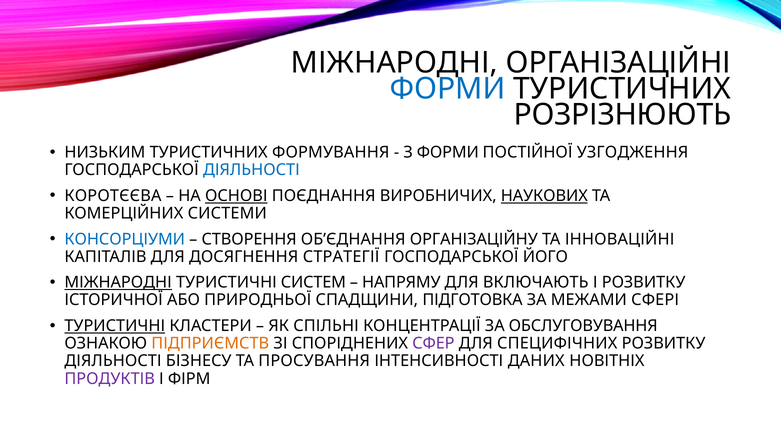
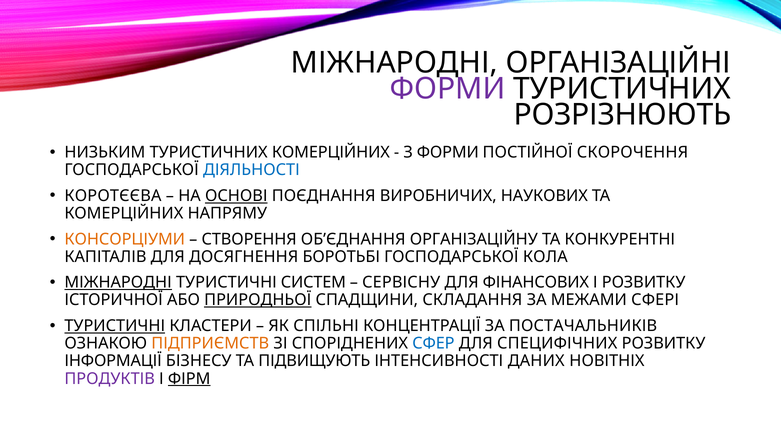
ФОРМИ colour: blue -> purple (448, 89)
ТУРИСТИЧНИХ ФОРМУВАННЯ: ФОРМУВАННЯ -> КОМЕРЦІЙНИХ (331, 152)
УЗГОДЖЕННЯ: УЗГОДЖЕННЯ -> СКОРОЧЕННЯ (633, 152)
НАУКОВИХ underline: present -> none (544, 195)
СИСТЕМИ: СИСТЕМИ -> НАПРЯМУ (227, 213)
КОНСОРЦІУМИ colour: blue -> orange (125, 239)
ІННОВАЦІЙНІ: ІННОВАЦІЙНІ -> КОНКУРЕНТНІ (620, 239)
СТРАТЕГІЇ: СТРАТЕГІЇ -> БОРОТЬБІ (341, 256)
ЙОГО: ЙОГО -> КОЛА (545, 256)
НАПРЯМУ: НАПРЯМУ -> СЕРВІСНУ (401, 282)
ВКЛЮЧАЮТЬ: ВКЛЮЧАЮТЬ -> ФІНАНСОВИХ (536, 282)
ПРИРОДНЬОЇ underline: none -> present (258, 300)
ПІДГОТОВКА: ПІДГОТОВКА -> СКЛАДАННЯ (472, 300)
ОБСЛУГОВУВАННЯ: ОБСЛУГОВУВАННЯ -> ПОСТАЧАЛЬНИКІВ (583, 325)
СФЕР colour: purple -> blue (433, 343)
ДІЯЛЬНОСТІ: ДІЯЛЬНОСТІ -> ІНФОРМАЦІЇ (113, 360)
ПРОСУВАННЯ: ПРОСУВАННЯ -> ПІДВИЩУЮТЬ (314, 360)
ФІРМ underline: none -> present (189, 378)
